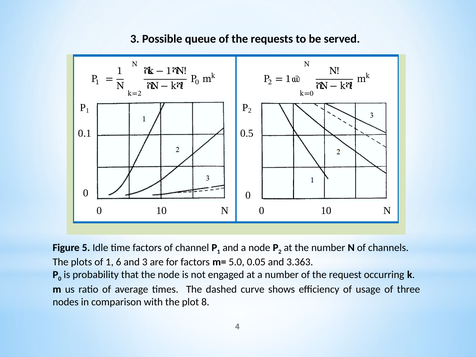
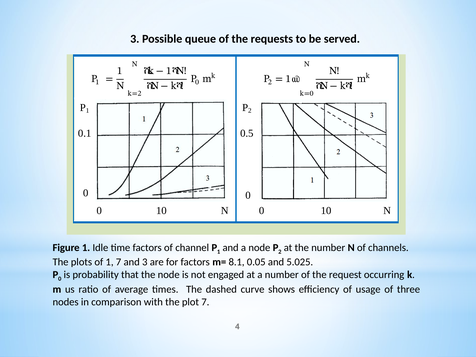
Figure 5: 5 -> 1 (86, 248)
1 6: 6 -> 7 (119, 262)
5.0: 5.0 -> 8.1 (237, 262)
3.363: 3.363 -> 5.025 (300, 262)
plot 8: 8 -> 7 (205, 302)
